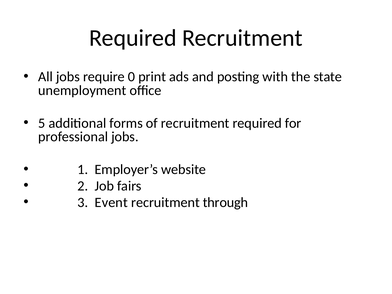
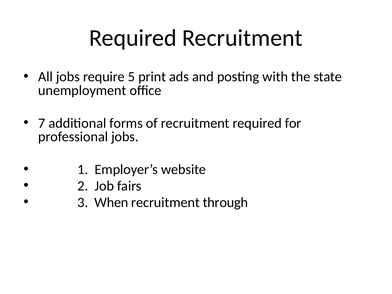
0: 0 -> 5 (132, 77)
5: 5 -> 7 (42, 123)
Event: Event -> When (111, 202)
